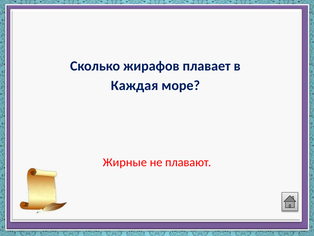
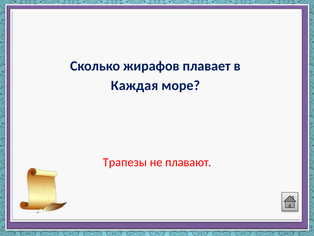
Жирные: Жирные -> Трапезы (125, 162)
